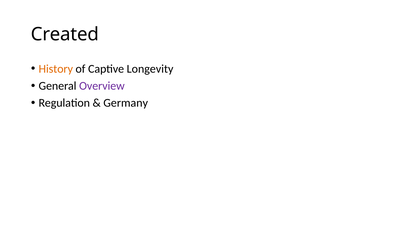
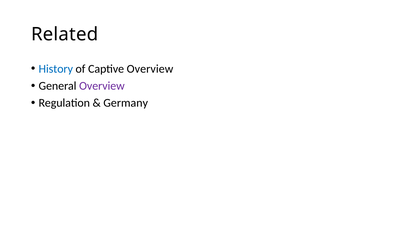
Created: Created -> Related (65, 34)
History colour: orange -> blue (56, 69)
Captive Longevity: Longevity -> Overview (150, 69)
